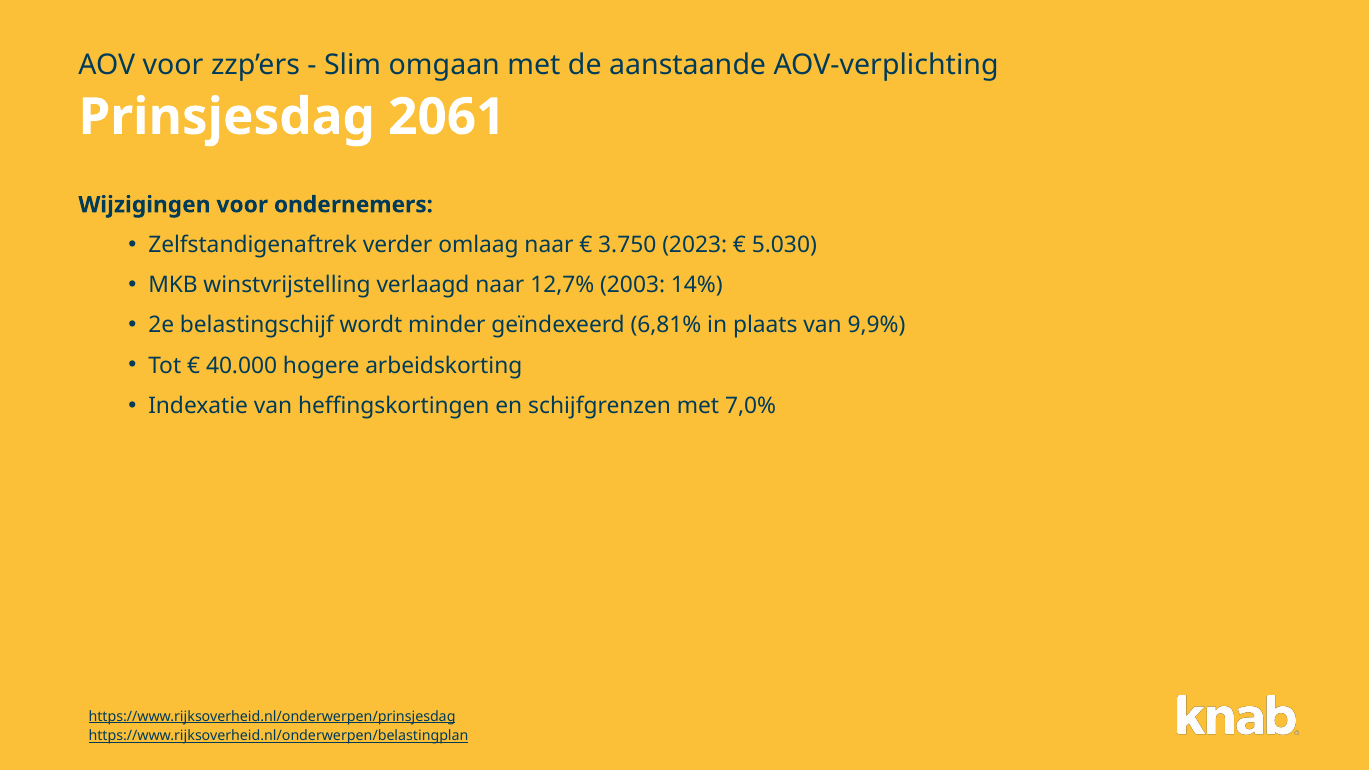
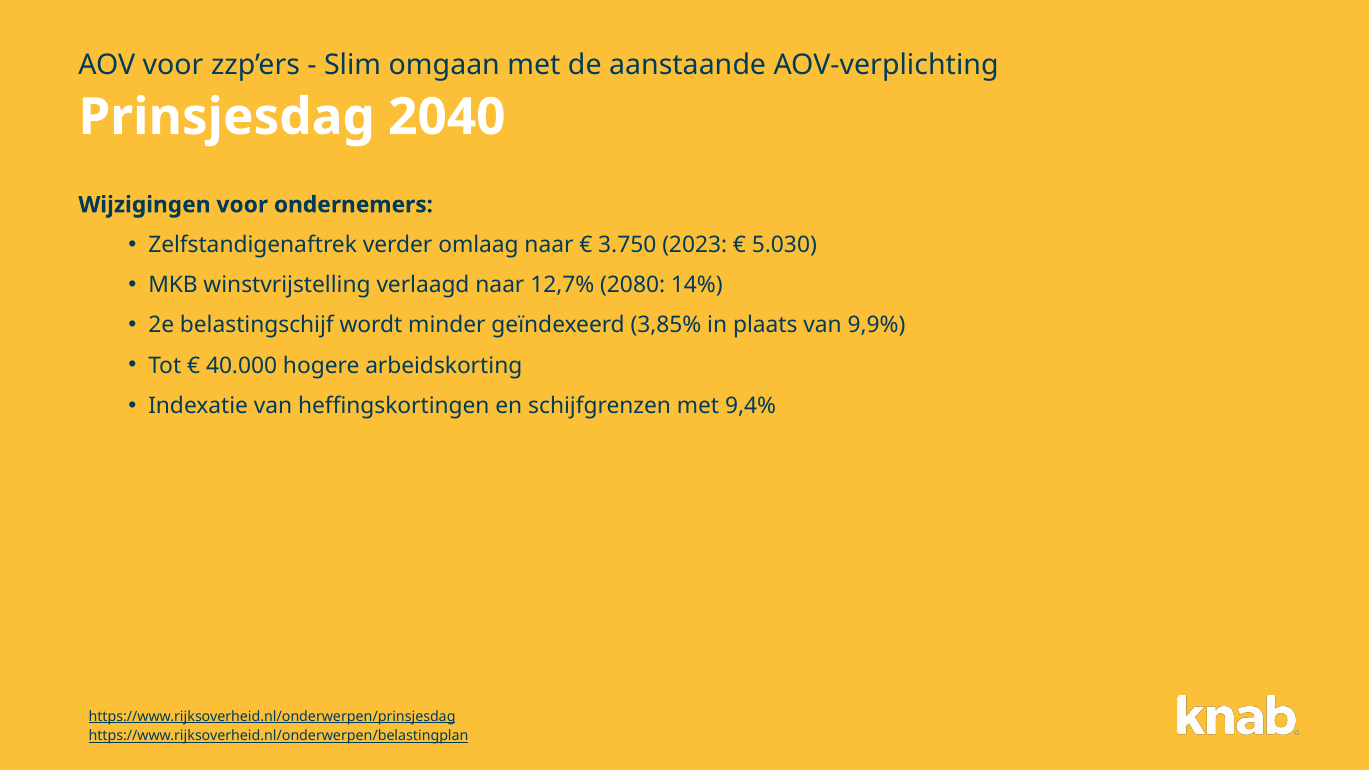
2061: 2061 -> 2040 (447, 117)
2003: 2003 -> 2080 (633, 285)
6,81%: 6,81% -> 3,85% (666, 325)
7,0%: 7,0% -> 9,4% (751, 406)
